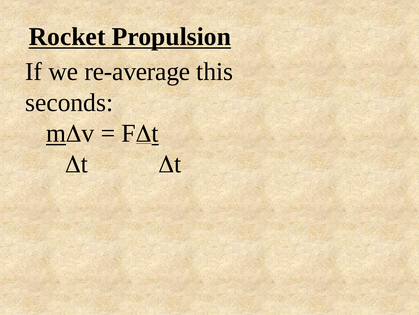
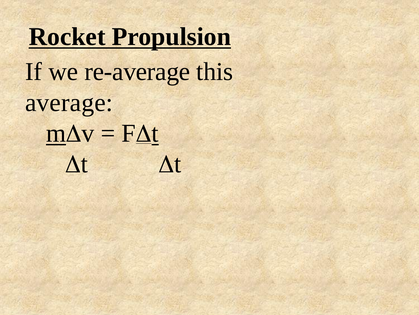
seconds: seconds -> average (69, 102)
